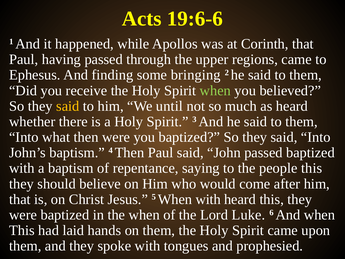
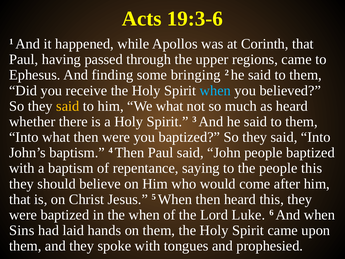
19:6-6: 19:6-6 -> 19:3-6 (195, 19)
when colour: light green -> light blue (215, 90)
We until: until -> what (170, 106)
John passed: passed -> people (263, 153)
When with: with -> then (208, 199)
This: This -> Sins (22, 230)
